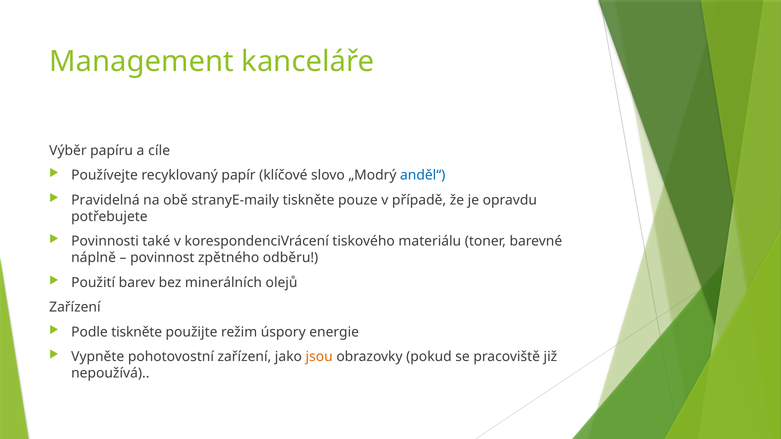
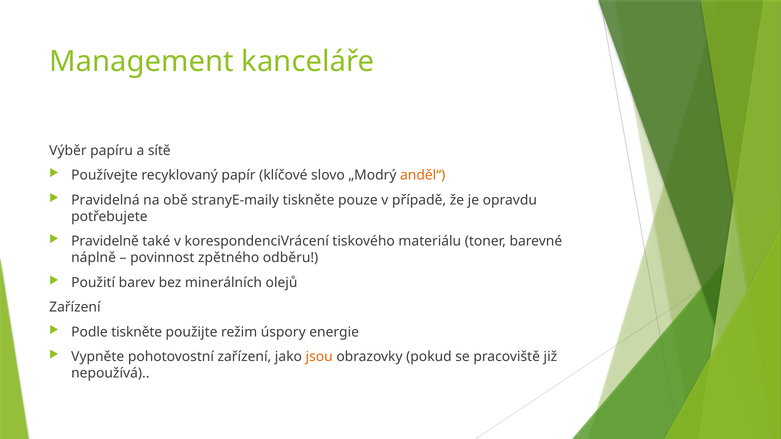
cíle: cíle -> sítě (159, 151)
anděl“ colour: blue -> orange (423, 175)
Povinnosti: Povinnosti -> Pravidelně (105, 241)
